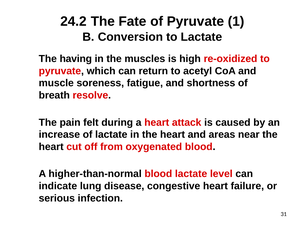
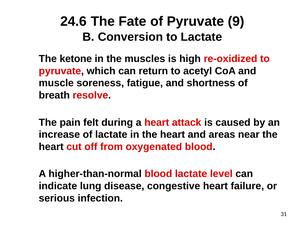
24.2: 24.2 -> 24.6 (74, 21)
1: 1 -> 9 (236, 21)
having: having -> ketone (76, 59)
